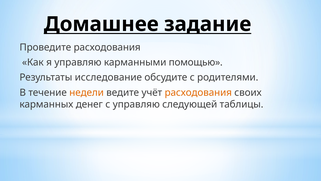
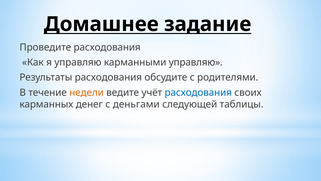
карманными помощью: помощью -> управляю (196, 62)
Результаты исследование: исследование -> расходования (108, 77)
расходования colour: orange -> blue (198, 92)
с управляю: управляю -> деньгами (136, 104)
